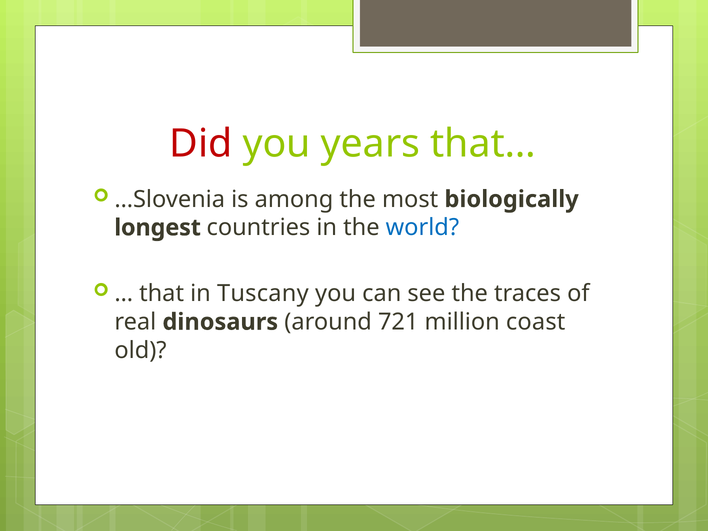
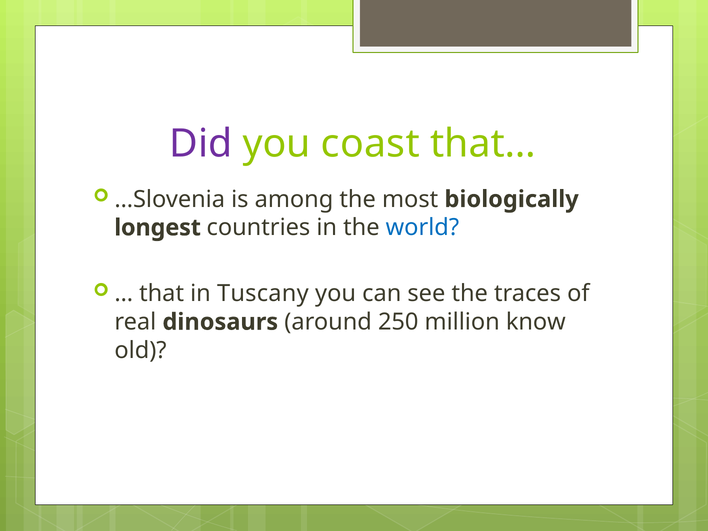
Did colour: red -> purple (201, 144)
years: years -> coast (370, 144)
721: 721 -> 250 (398, 322)
coast: coast -> know (536, 322)
